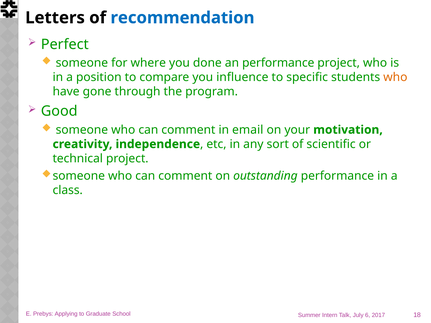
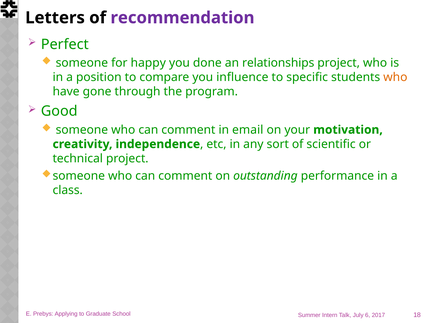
recommendation colour: blue -> purple (182, 18)
where: where -> happy (148, 63)
an performance: performance -> relationships (278, 63)
